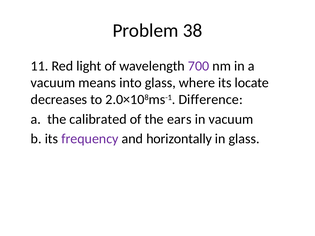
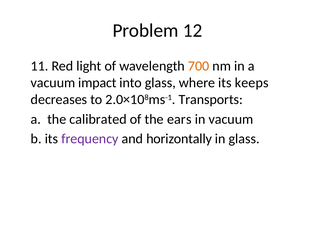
38: 38 -> 12 (193, 30)
700 colour: purple -> orange (199, 66)
means: means -> impact (97, 83)
locate: locate -> keeps (252, 83)
Difference: Difference -> Transports (211, 100)
